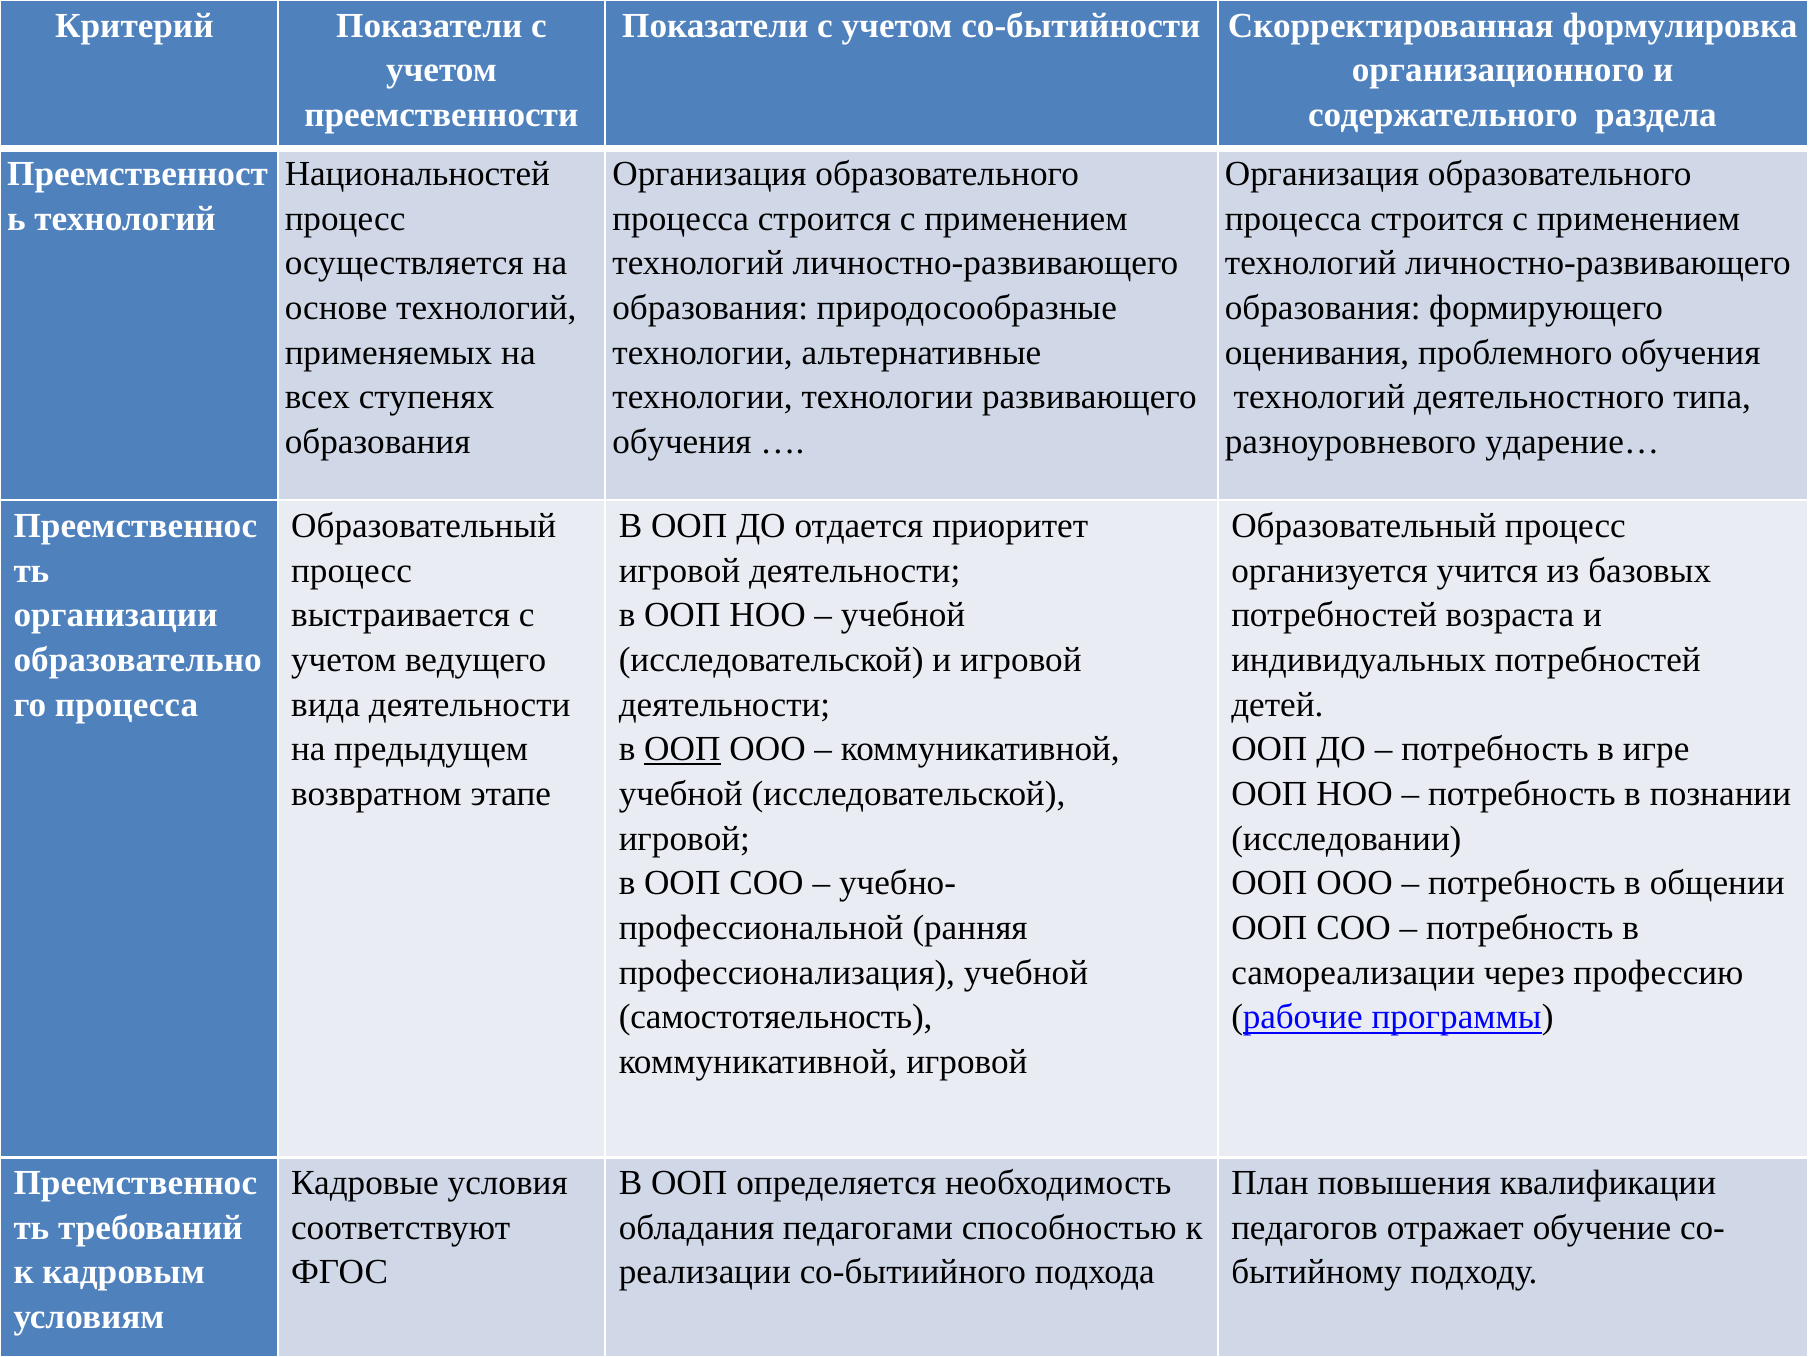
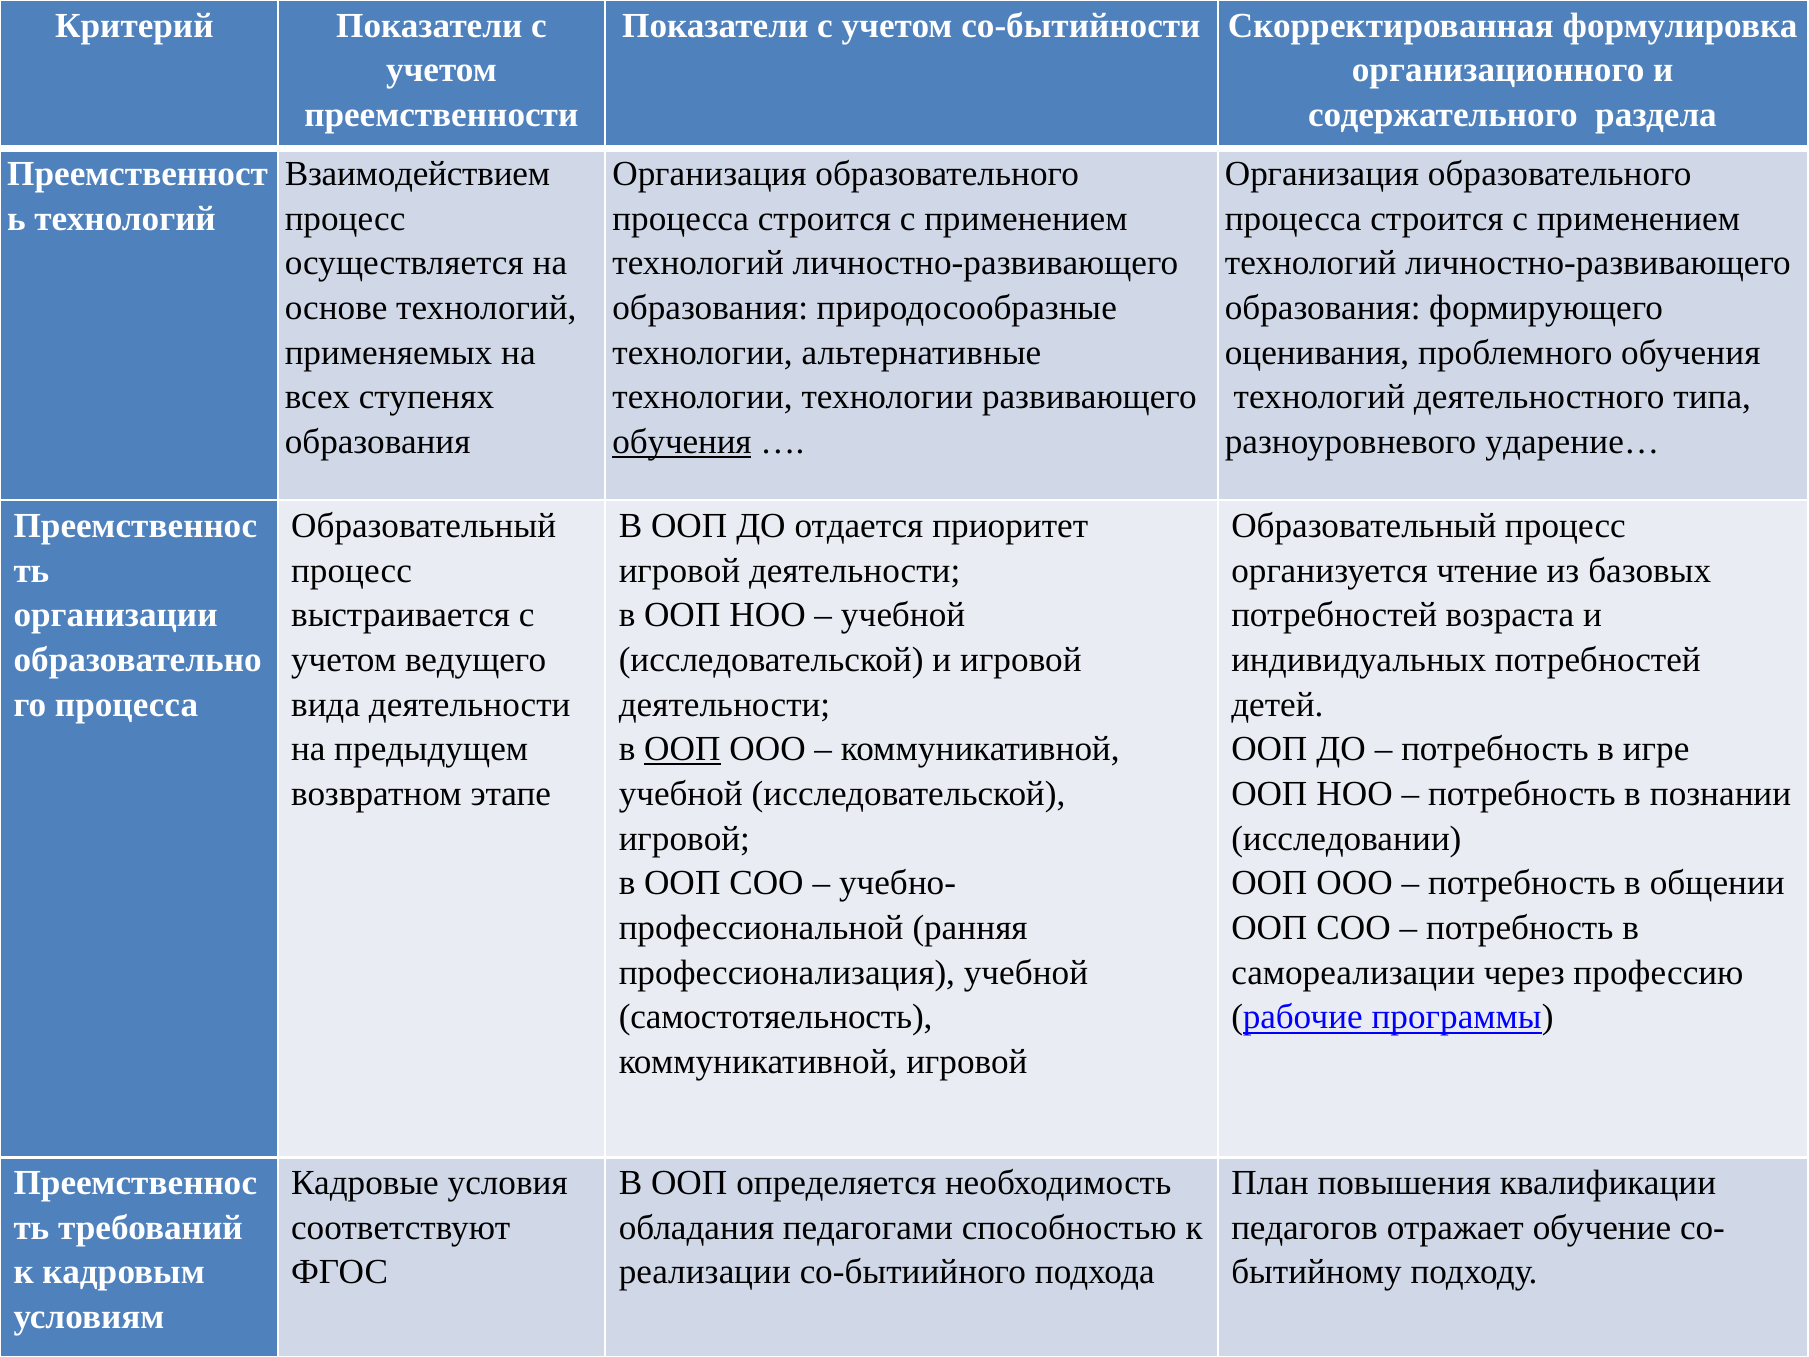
Национальностей: Национальностей -> Взаимодействием (417, 174)
обучения underline: none -> present (682, 442)
учится: учится -> чтение (1487, 570)
